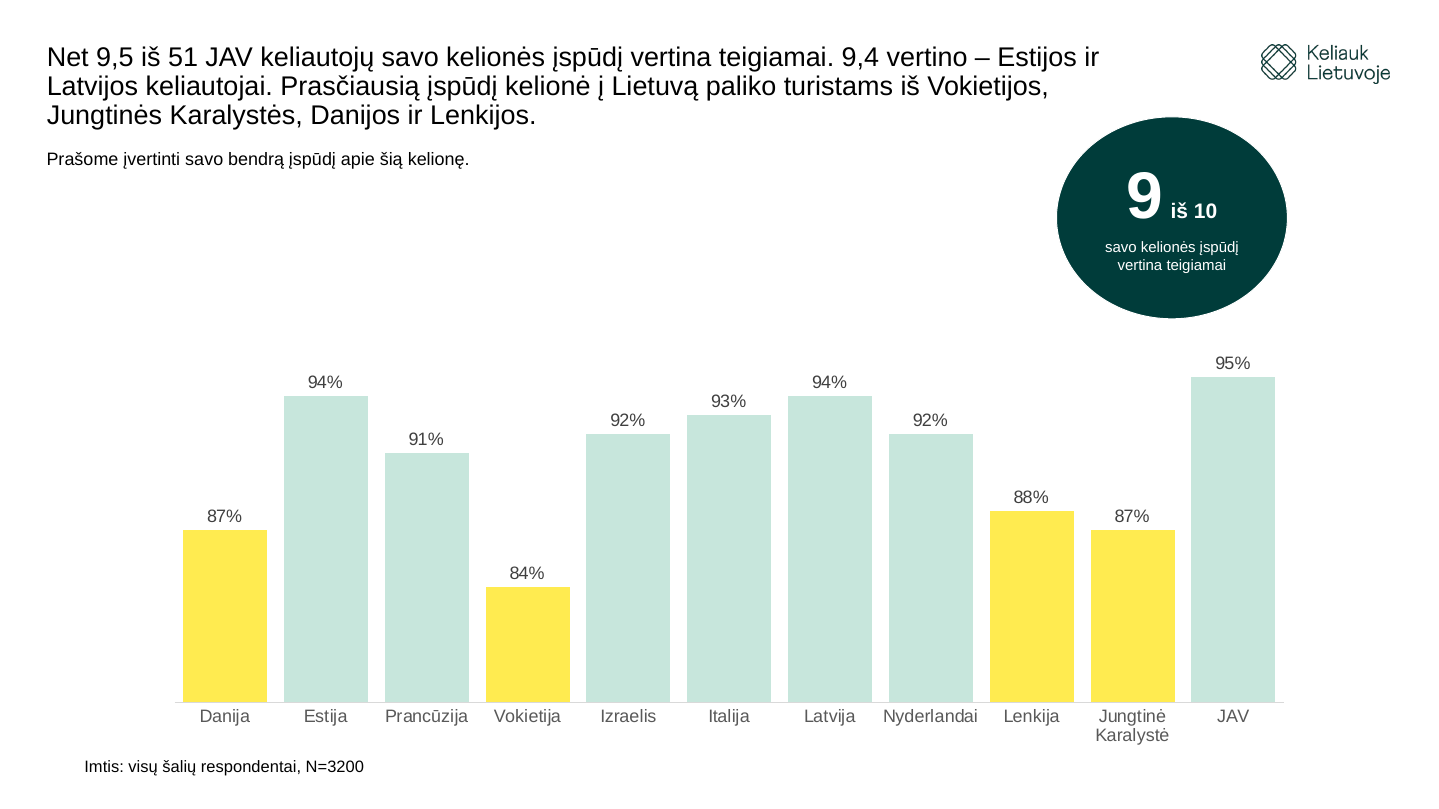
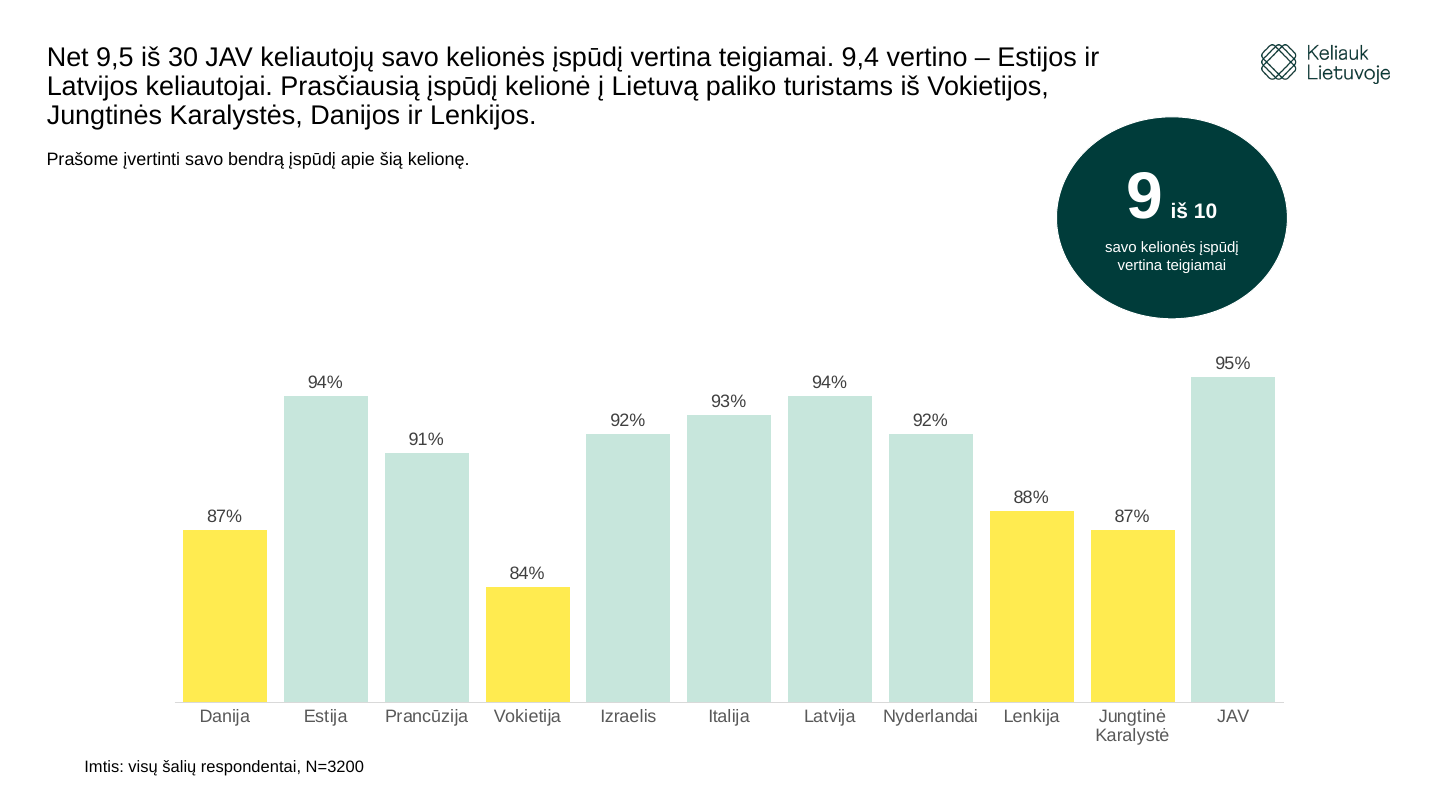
51: 51 -> 30 (183, 58)
